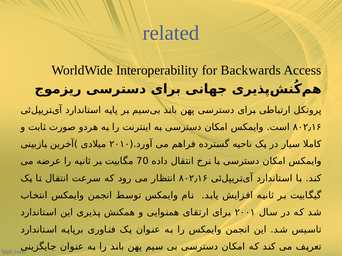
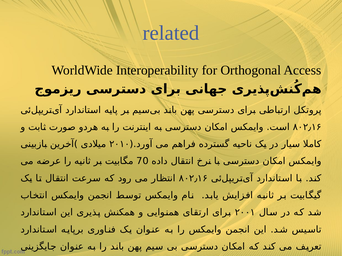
Backwards: Backwards -> Orthogonal (251, 70)
